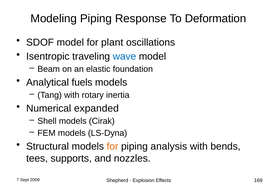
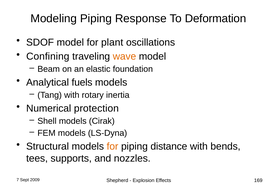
Isentropic: Isentropic -> Confining (48, 56)
wave colour: blue -> orange (124, 56)
expanded: expanded -> protection (96, 108)
analysis: analysis -> distance (169, 147)
